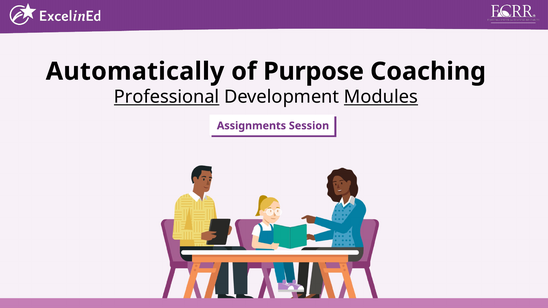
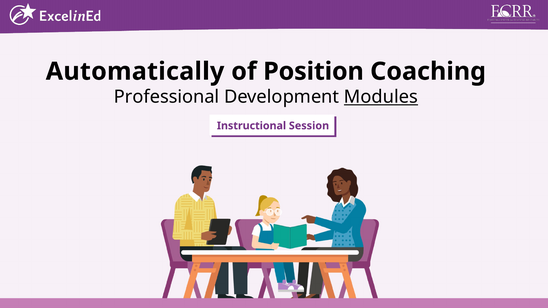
Purpose: Purpose -> Position (314, 71)
Professional underline: present -> none (167, 97)
Assignments: Assignments -> Instructional (251, 126)
